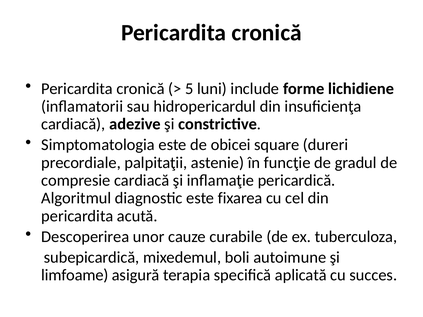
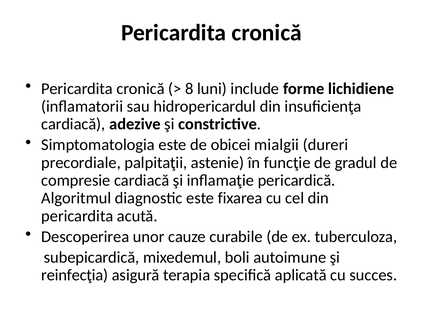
5: 5 -> 8 (189, 89)
square: square -> mialgii (277, 145)
limfoame: limfoame -> reinfecţia (75, 275)
